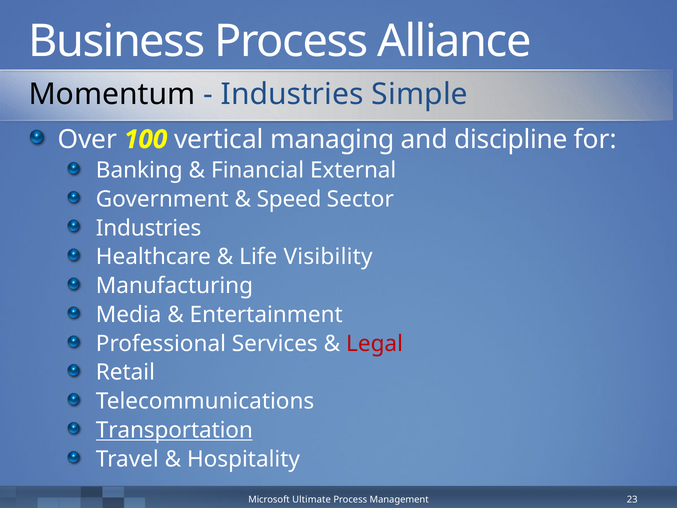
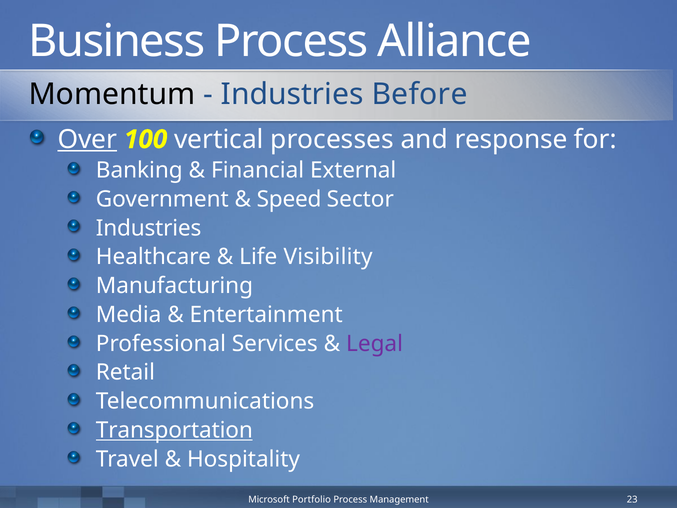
Simple: Simple -> Before (420, 94)
Over underline: none -> present (87, 139)
managing: managing -> processes (332, 139)
discipline: discipline -> response (511, 139)
Legal colour: red -> purple (375, 343)
Ultimate: Ultimate -> Portfolio (312, 499)
